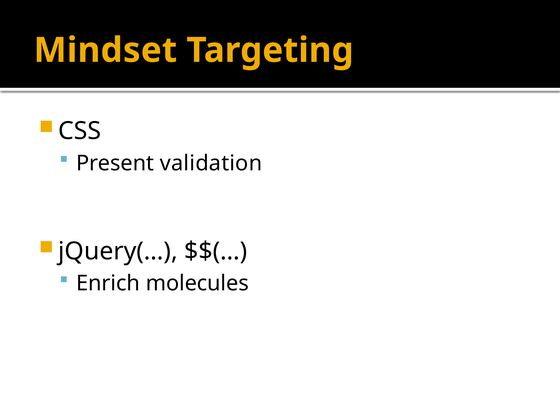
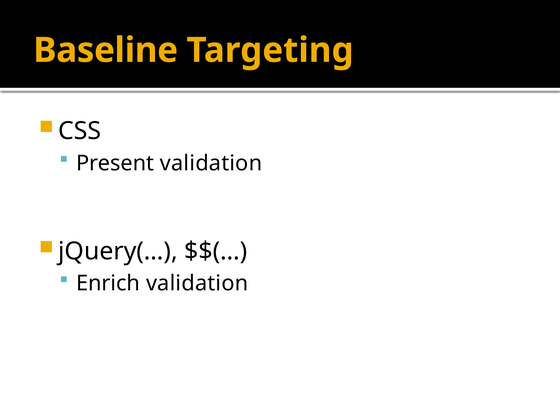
Mindset: Mindset -> Baseline (106, 50)
Enrich molecules: molecules -> validation (197, 283)
